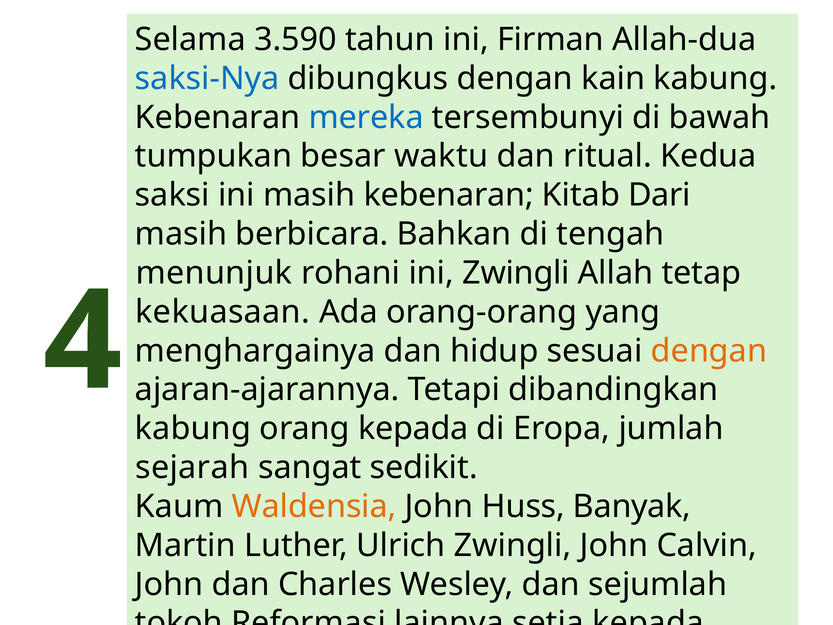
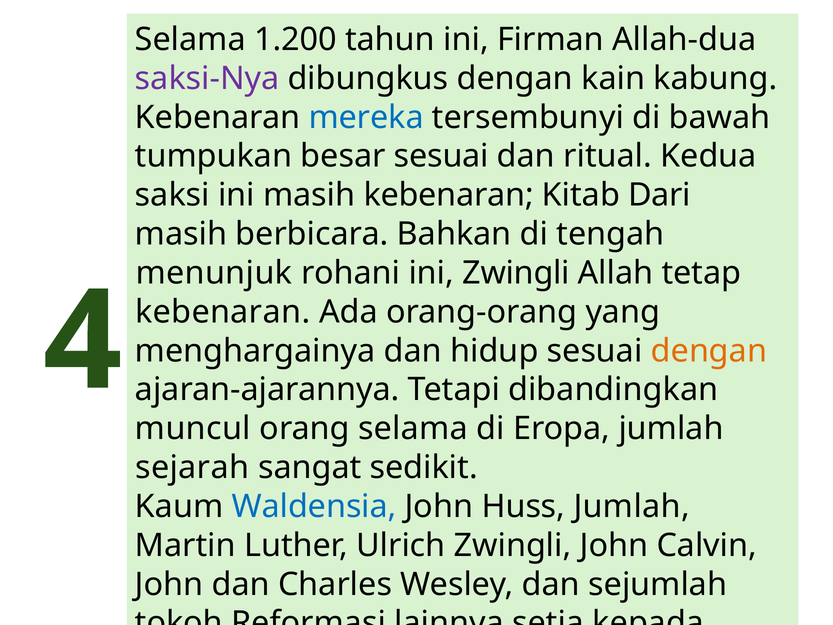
3.590: 3.590 -> 1.200 (295, 40)
saksi-Nya colour: blue -> purple (207, 78)
besar waktu: waktu -> sesuai (441, 156)
kekuasaan: kekuasaan -> kebenaran (223, 312)
kabung: kabung -> muncul (193, 429)
orang kepada: kepada -> selama (413, 429)
Waldensia colour: orange -> blue (314, 506)
Huss Banyak: Banyak -> Jumlah (632, 506)
